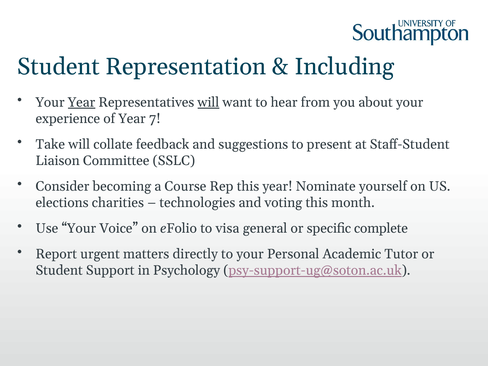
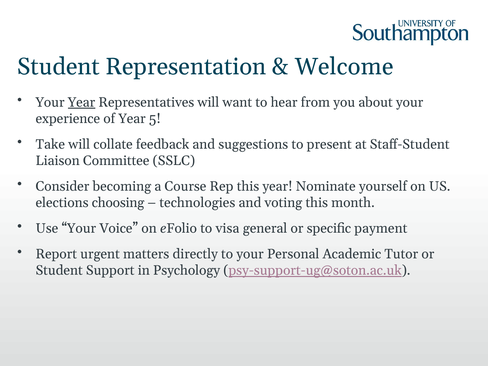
Including: Including -> Welcome (344, 67)
will underline: present -> none (208, 102)
7: 7 -> 5 (155, 119)
charities: charities -> choosing (118, 203)
complete: complete -> payment (381, 228)
